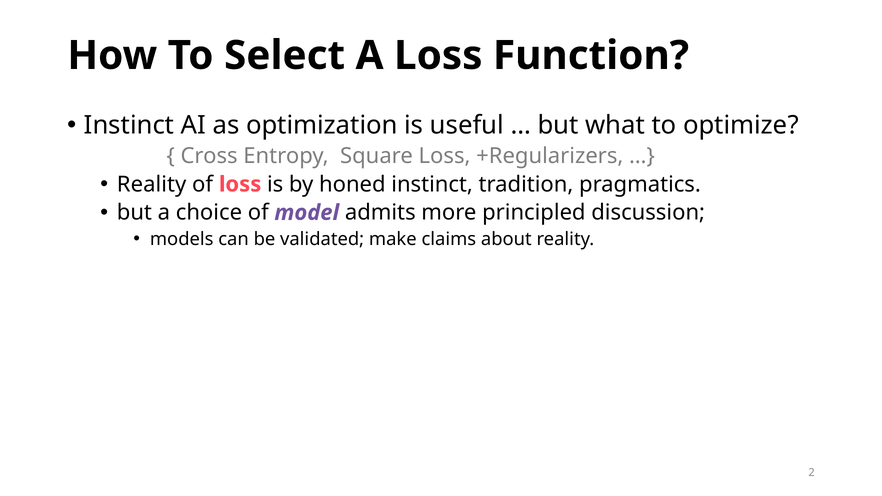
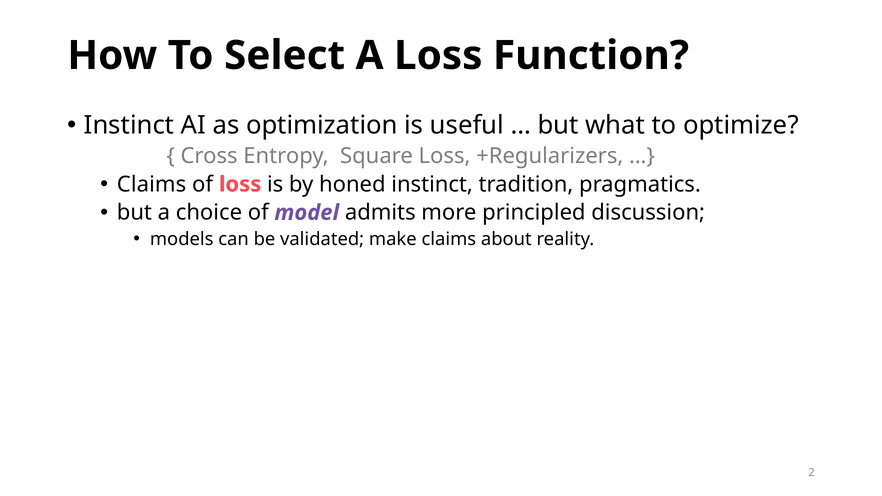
Reality: Reality -> Claims (152, 184)
